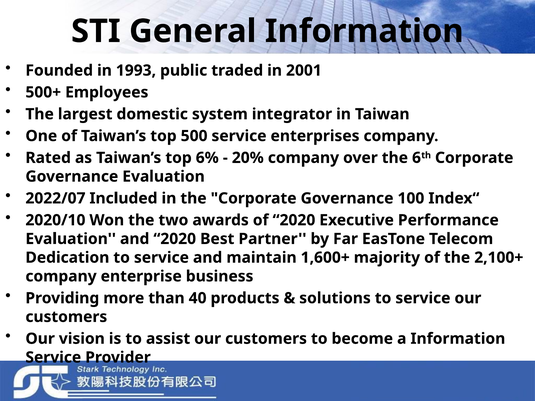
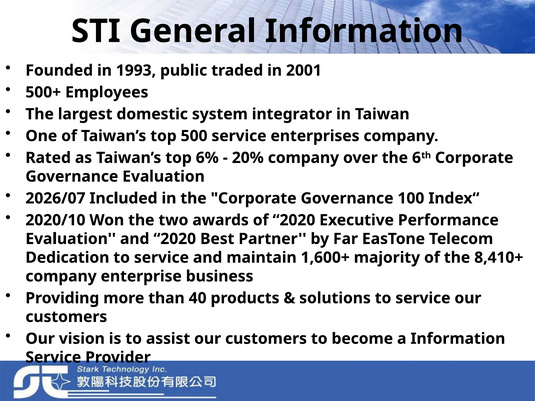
2022/07: 2022/07 -> 2026/07 (55, 198)
2,100+: 2,100+ -> 8,410+ (499, 258)
